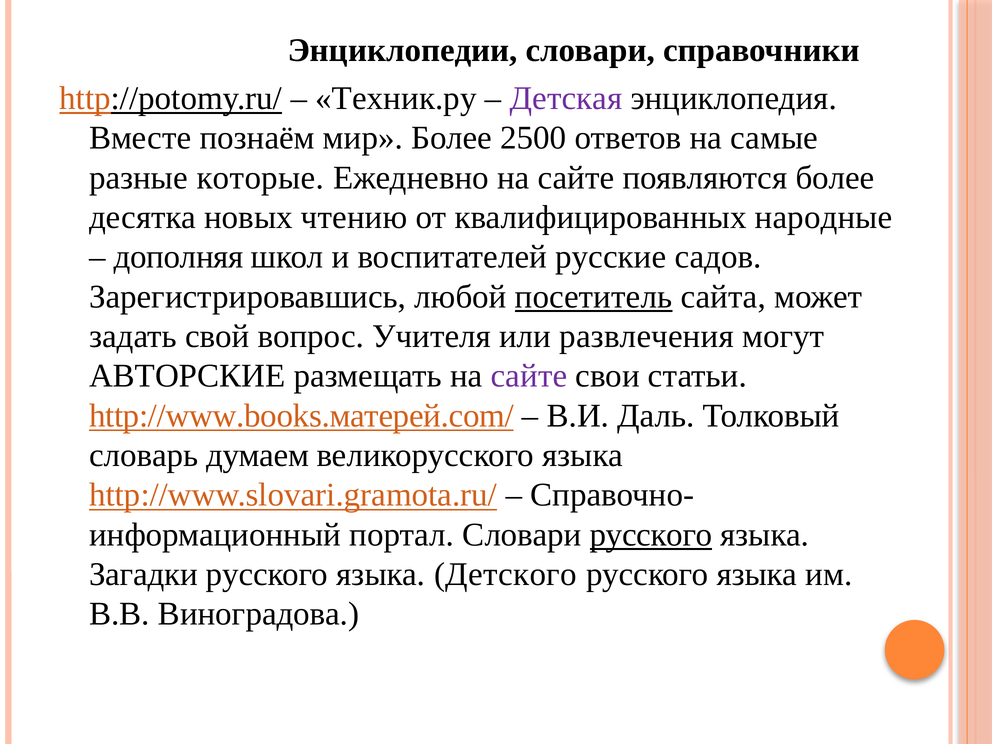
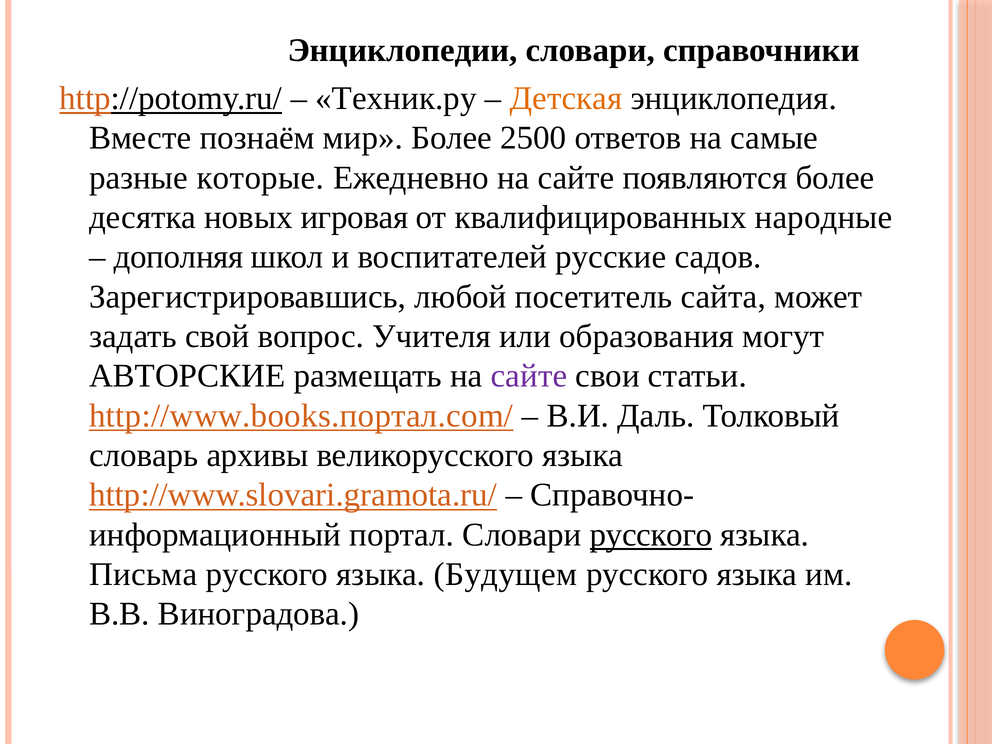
Детская colour: purple -> orange (566, 98)
чтению: чтению -> игровая (354, 217)
посетитель underline: present -> none (594, 297)
развлечения: развлечения -> образования (647, 336)
http://www.books.матерей.com/: http://www.books.матерей.com/ -> http://www.books.портал.com/ (301, 416)
думаем: думаем -> архивы (258, 455)
Загадки: Загадки -> Письма (143, 574)
Детского: Детского -> Будущем (505, 574)
